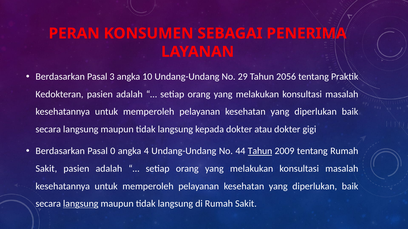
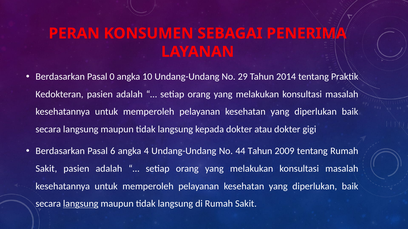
3: 3 -> 0 (112, 77)
2056: 2056 -> 2014 (286, 77)
0: 0 -> 6 (113, 151)
Tahun underline: present -> none (260, 151)
